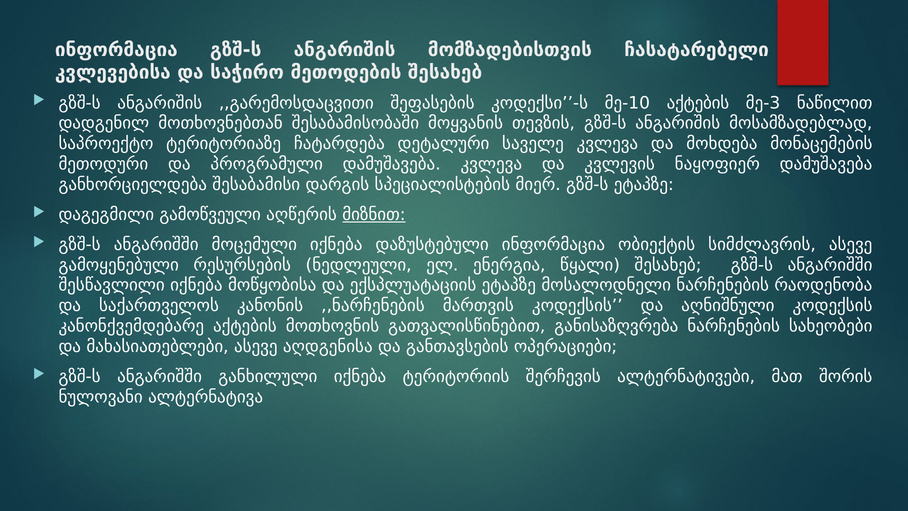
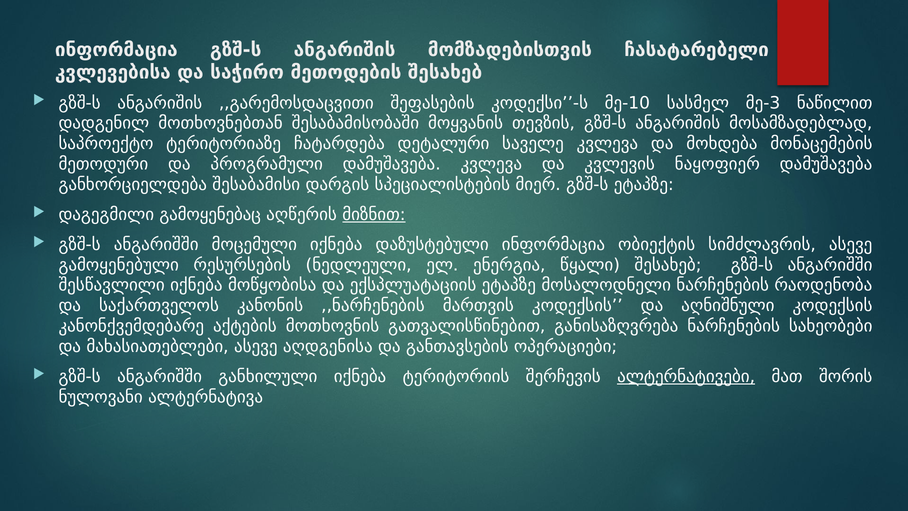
მე-10 აქტების: აქტების -> სასმელ (698, 103)
გამოწვეული: გამოწვეული -> გამოყენებაც (210, 214)
ალტერნატივები underline: none -> present (686, 376)
